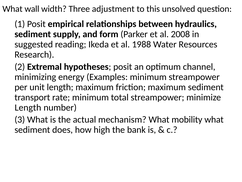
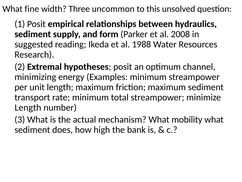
wall: wall -> fine (32, 9)
adjustment: adjustment -> uncommon (113, 9)
